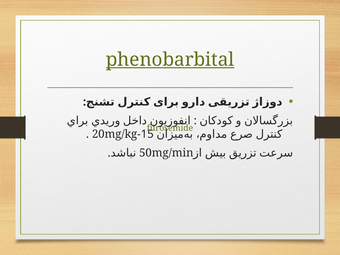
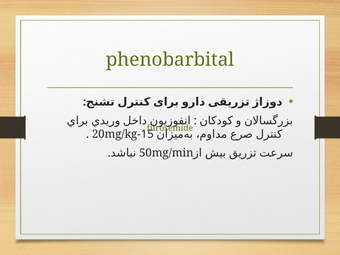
phenobarbital underline: present -> none (170, 60)
